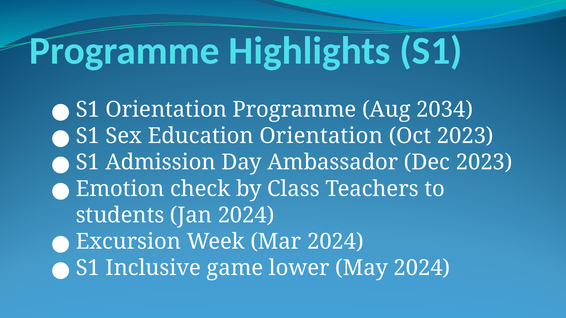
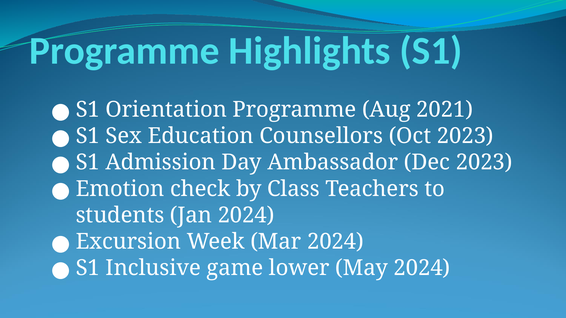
2034: 2034 -> 2021 (445, 110)
Education Orientation: Orientation -> Counsellors (321, 136)
